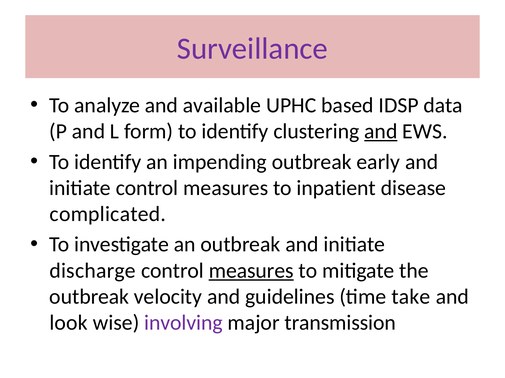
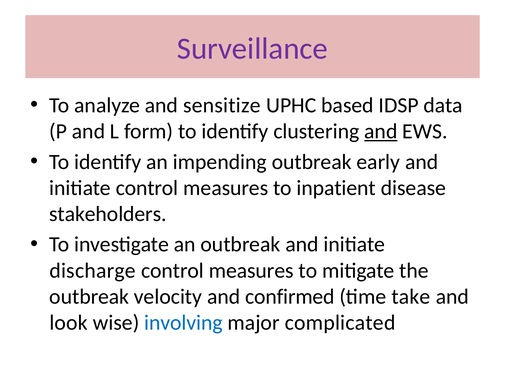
available: available -> sensitize (222, 105)
complicated: complicated -> stakeholders (108, 214)
measures underline: present -> none (251, 271)
guidelines: guidelines -> confirmed (290, 297)
involving colour: purple -> blue (184, 323)
transmission: transmission -> complicated (340, 323)
